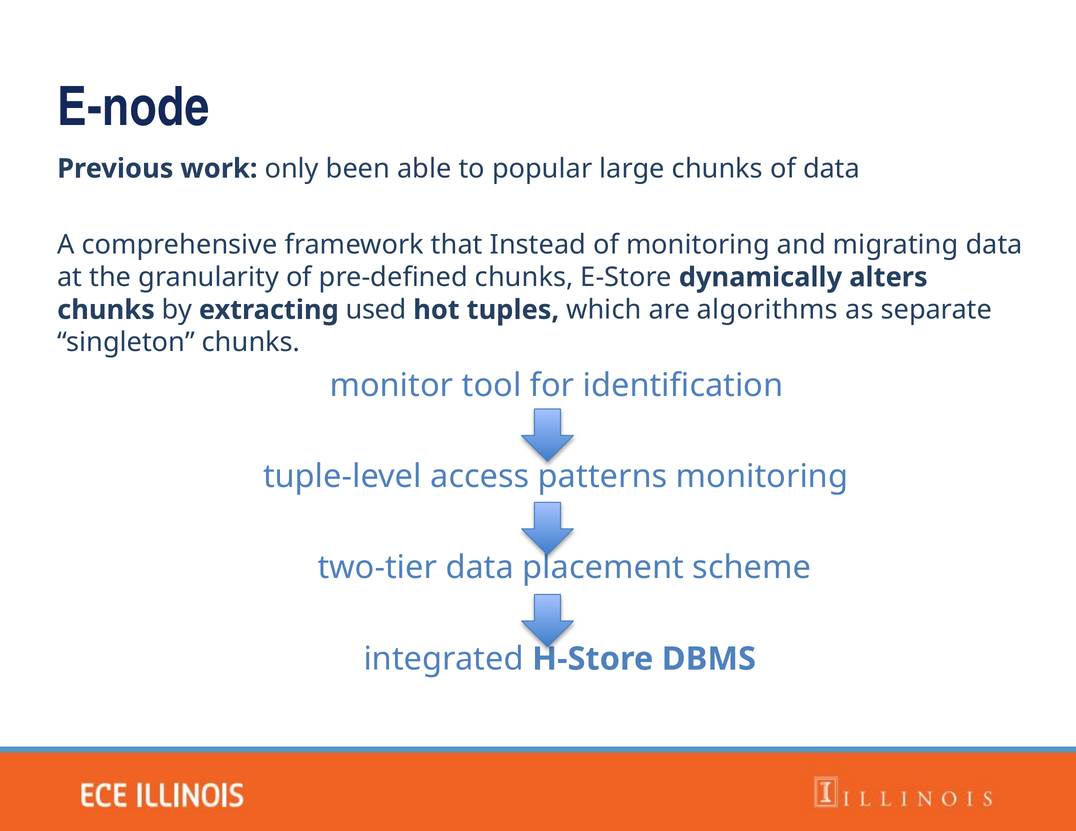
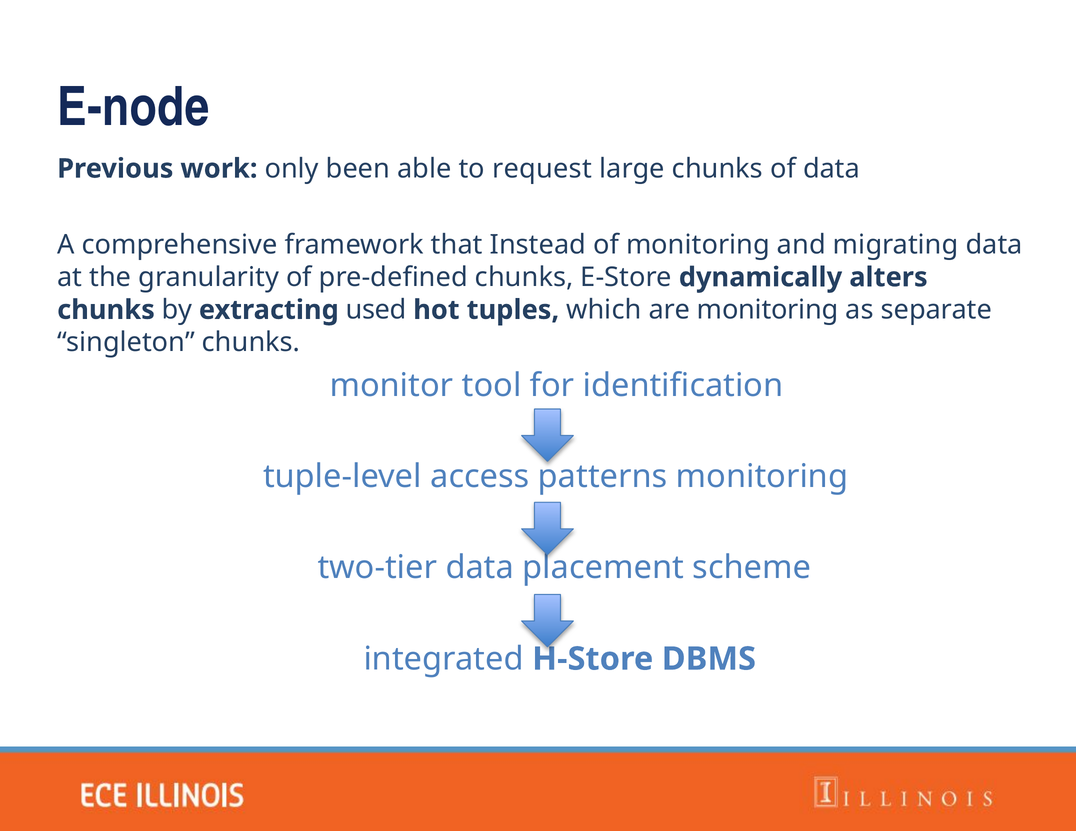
popular: popular -> request (542, 169)
are algorithms: algorithms -> monitoring (768, 310)
